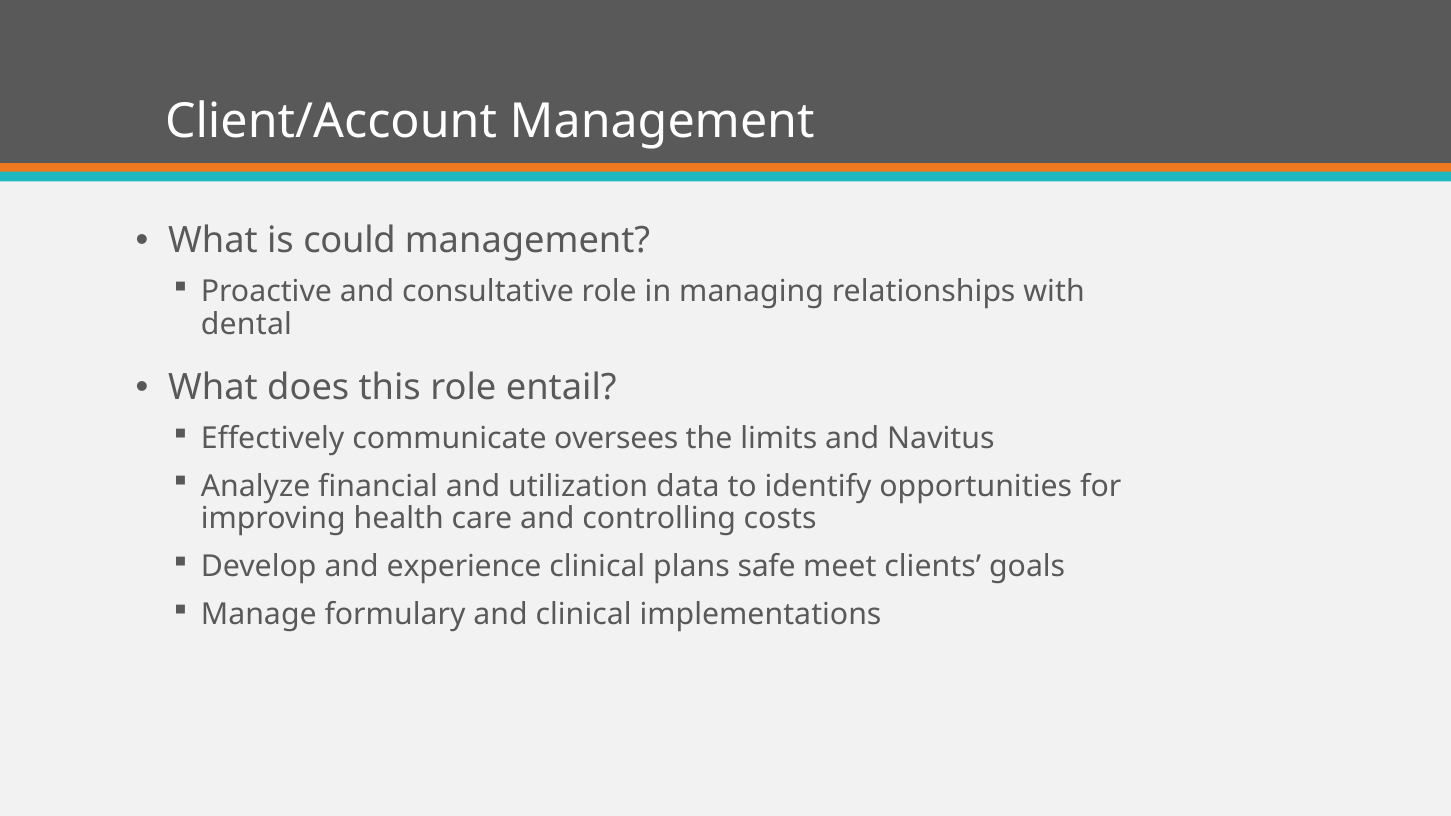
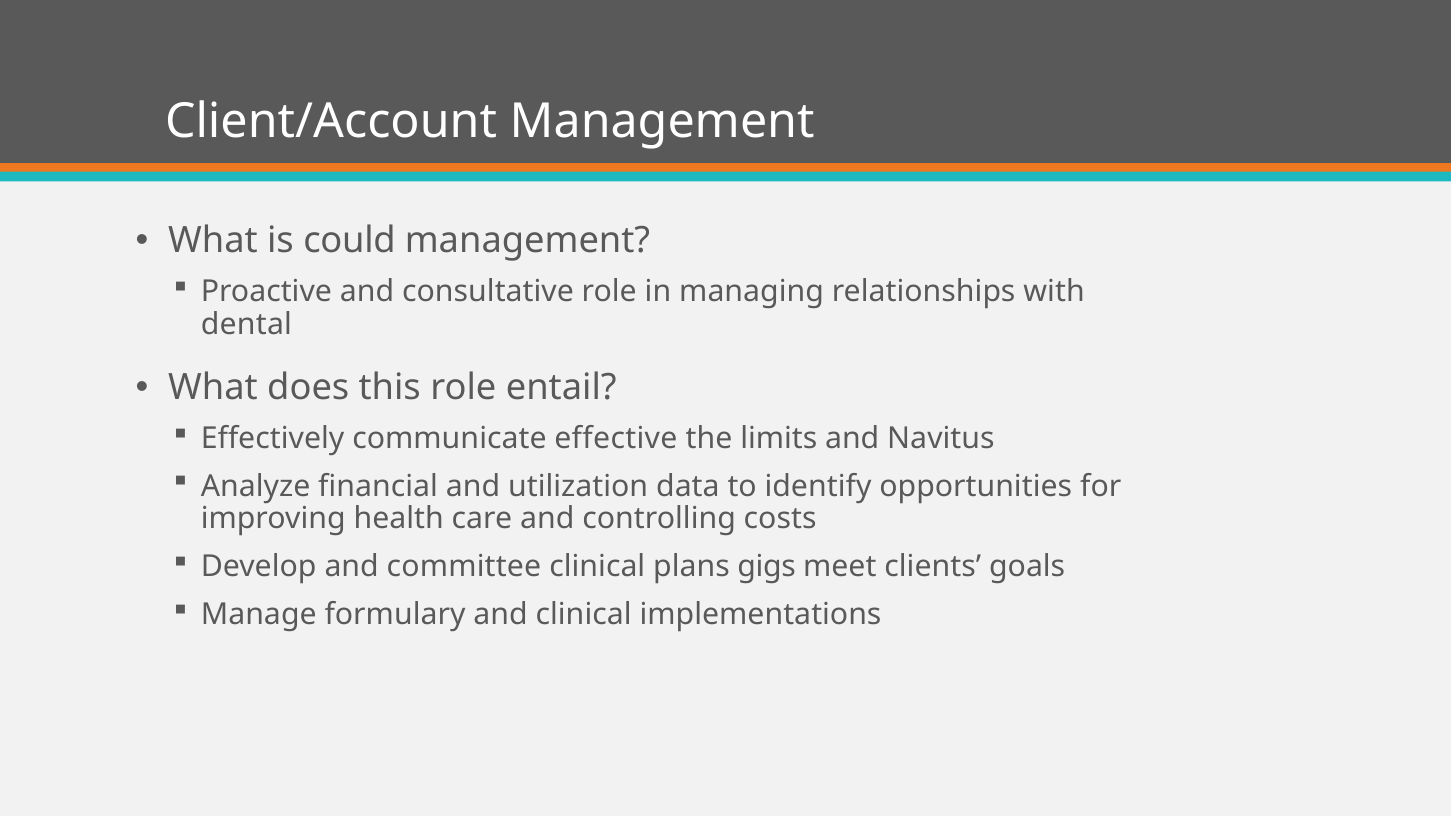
oversees: oversees -> effective (616, 439)
experience: experience -> committee (464, 567)
safe: safe -> gigs (767, 567)
